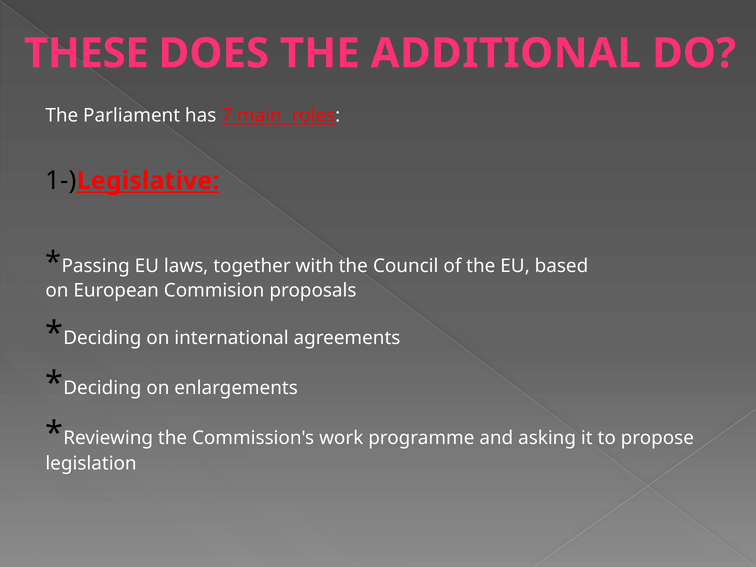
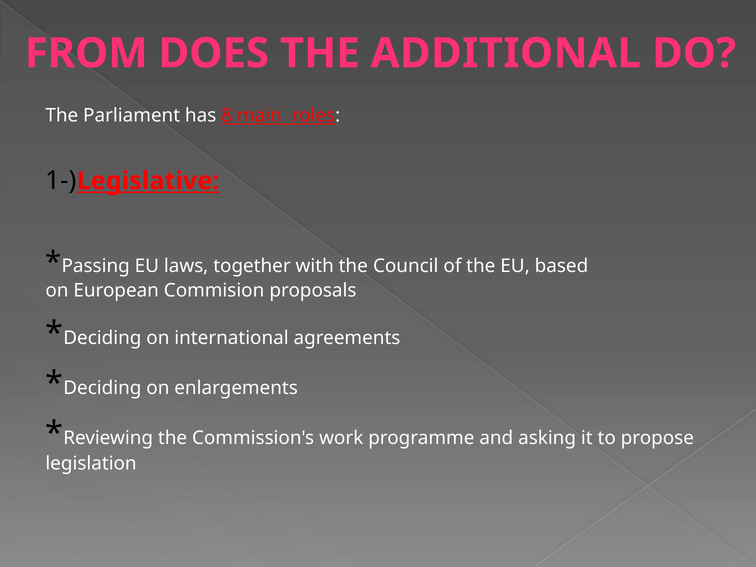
THESE: THESE -> FROM (86, 53)
7: 7 -> 8 (227, 115)
